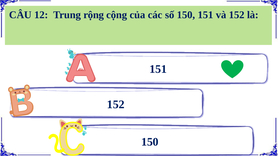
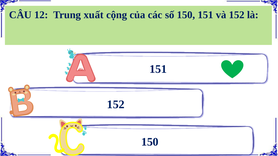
rộng: rộng -> xuất (94, 15)
